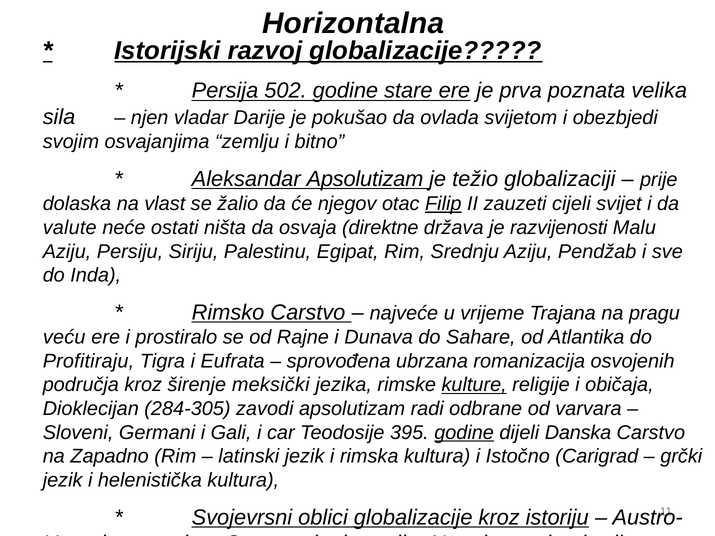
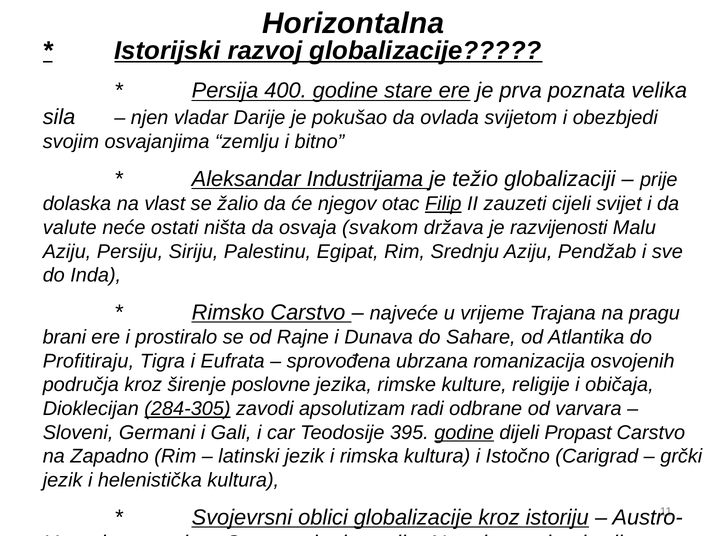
502: 502 -> 400 (286, 91)
Aleksandar Apsolutizam: Apsolutizam -> Industrijama (365, 179)
direktne: direktne -> svakom (380, 228)
veću: veću -> brani (64, 337)
meksički: meksički -> poslovne (271, 385)
kulture underline: present -> none (474, 385)
284-305 underline: none -> present (187, 409)
Danska: Danska -> Propast (578, 433)
